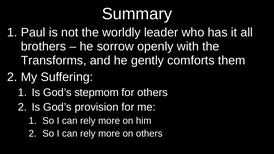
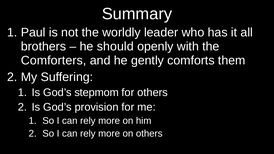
sorrow: sorrow -> should (115, 46)
Transforms: Transforms -> Comforters (54, 60)
